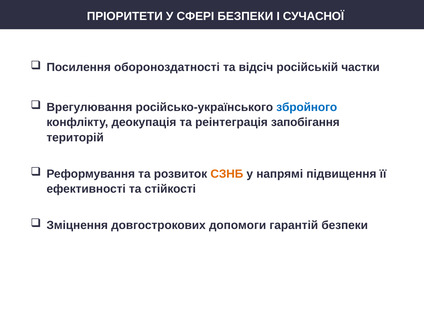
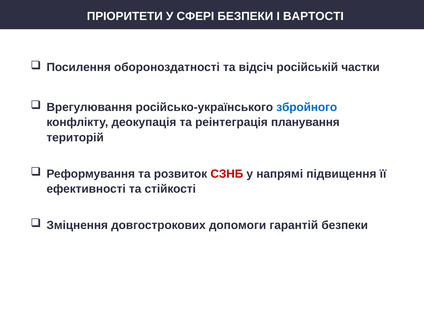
СУЧАСНОЇ: СУЧАСНОЇ -> ВАРТОСТІ (313, 16)
запобігання: запобігання -> планування (305, 122)
СЗНБ colour: orange -> red (227, 174)
